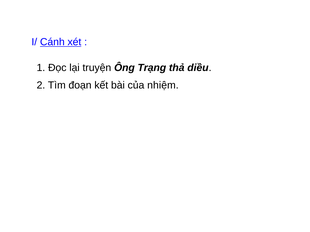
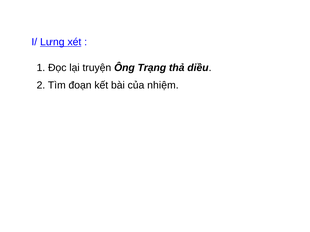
Cánh: Cánh -> Lưng (52, 42)
